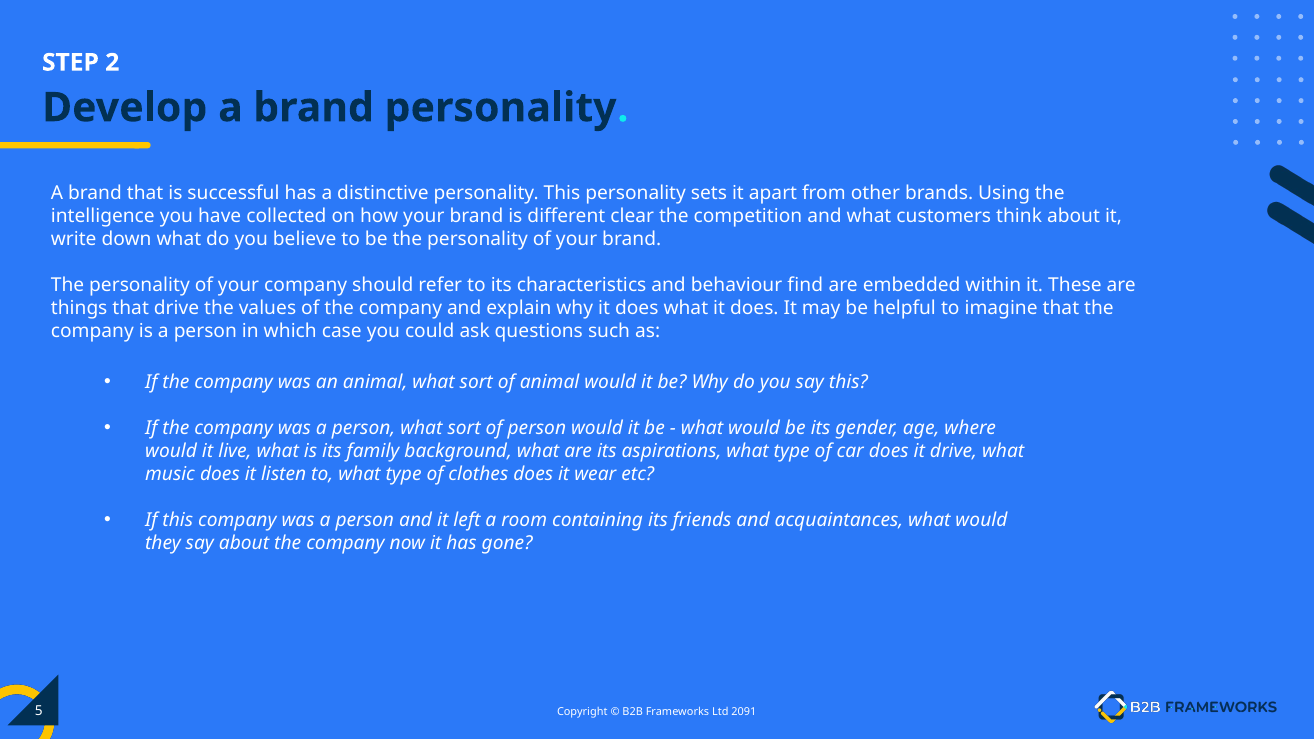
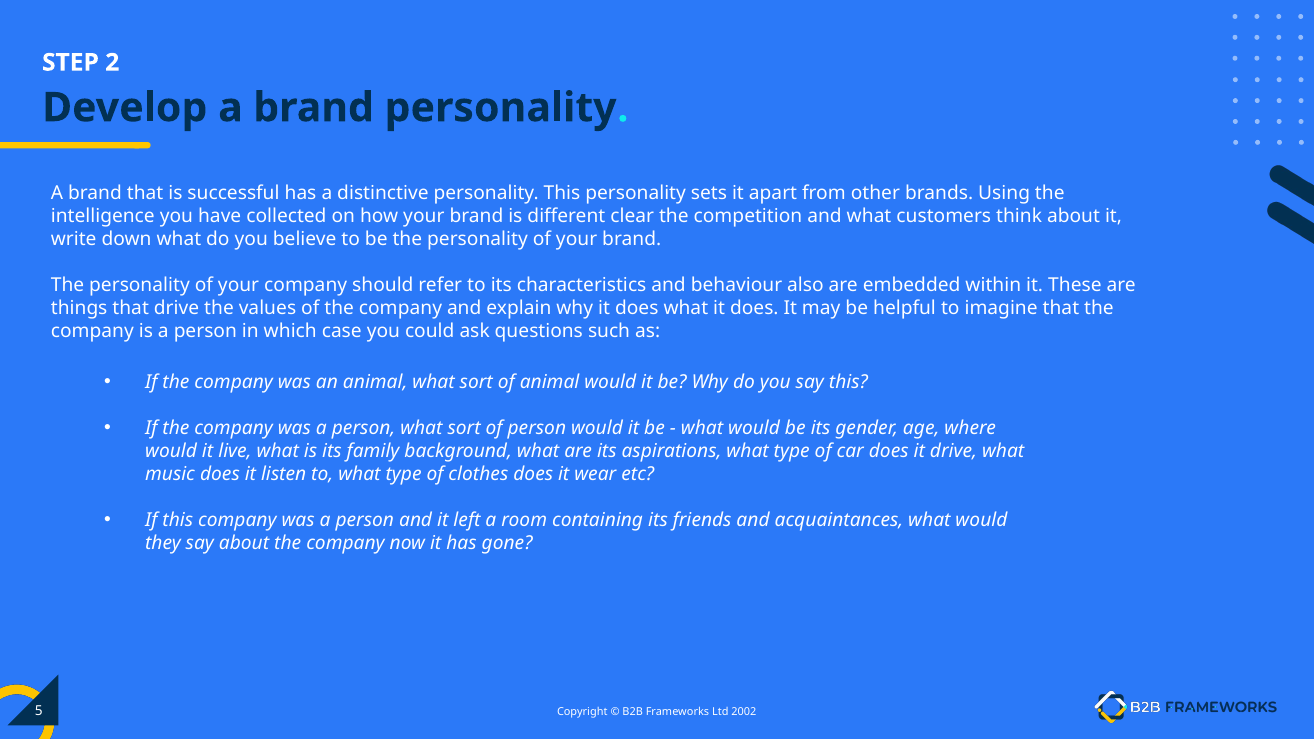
find: find -> also (805, 286)
2091: 2091 -> 2002 (744, 712)
